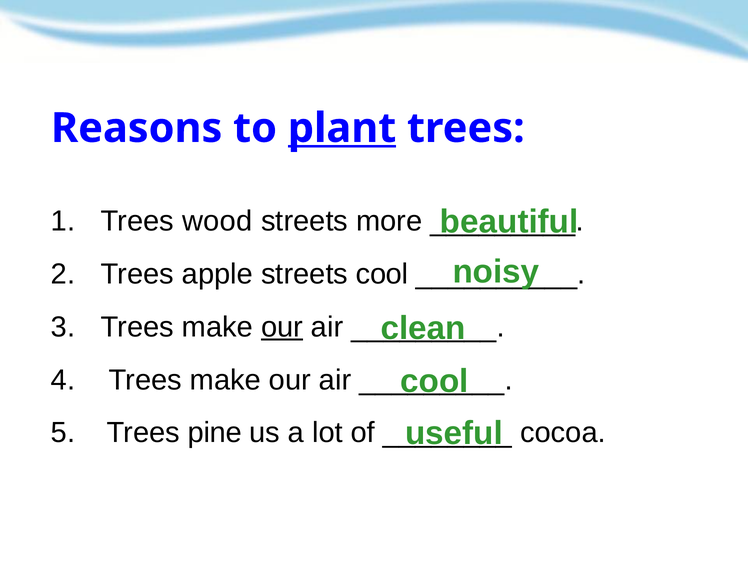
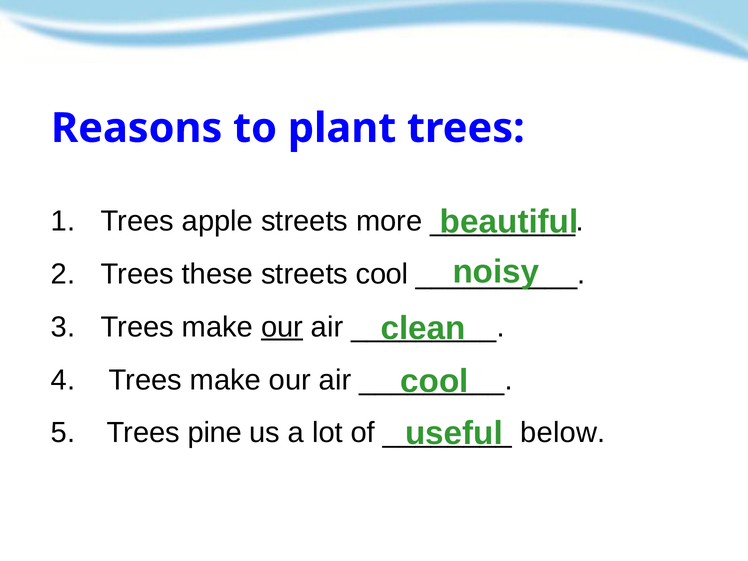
plant underline: present -> none (342, 128)
wood: wood -> apple (217, 221)
apple: apple -> these (217, 274)
cocoa: cocoa -> below (563, 433)
